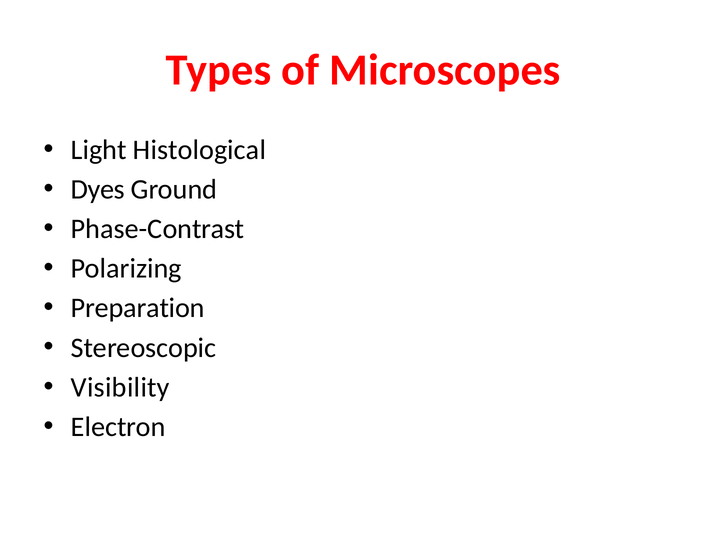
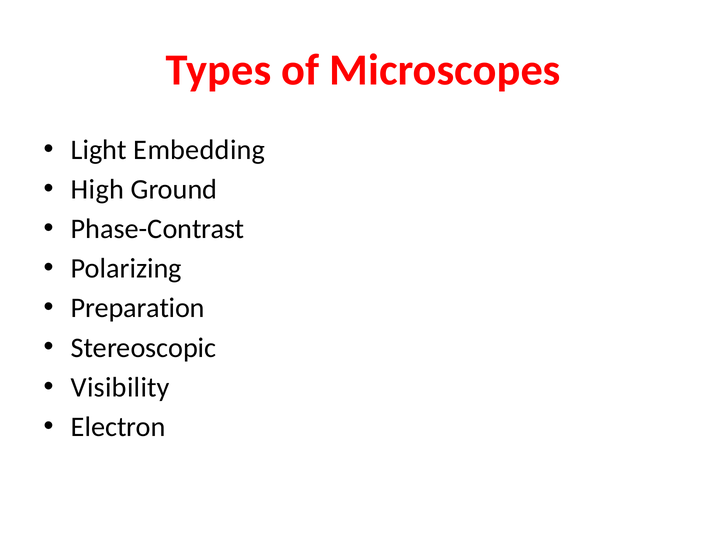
Histological: Histological -> Embedding (199, 150)
Dyes: Dyes -> High (98, 189)
